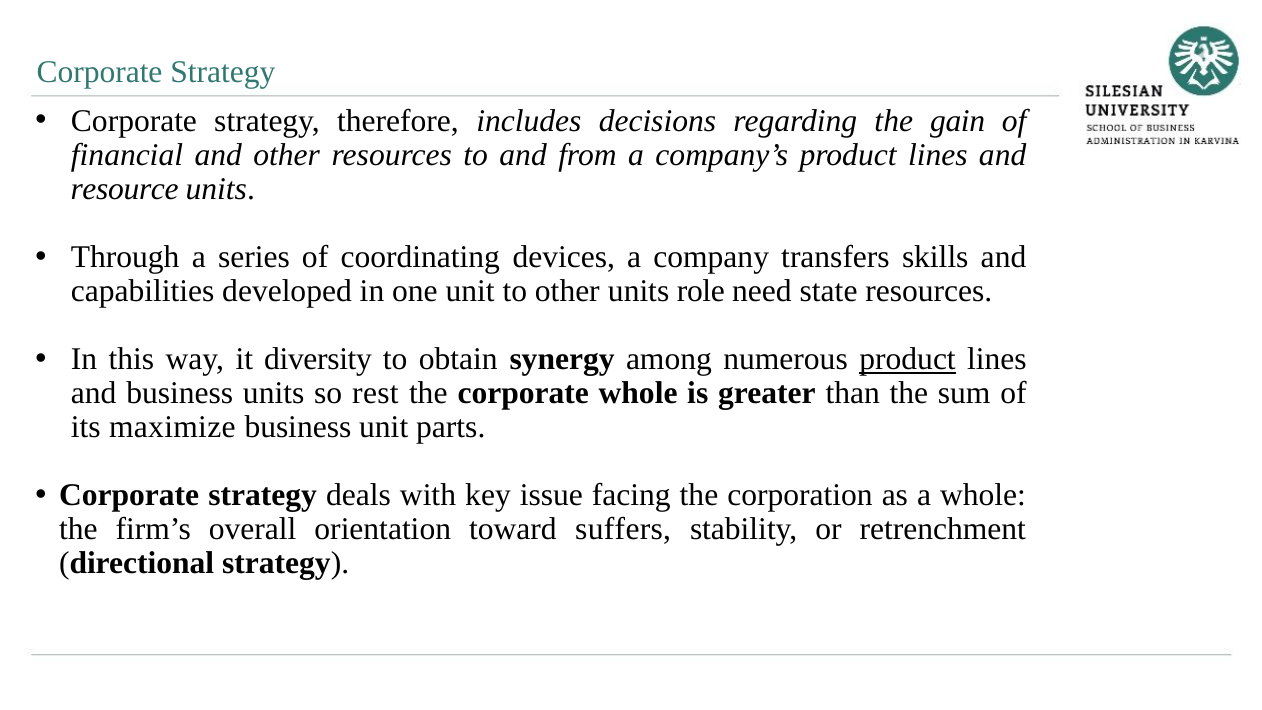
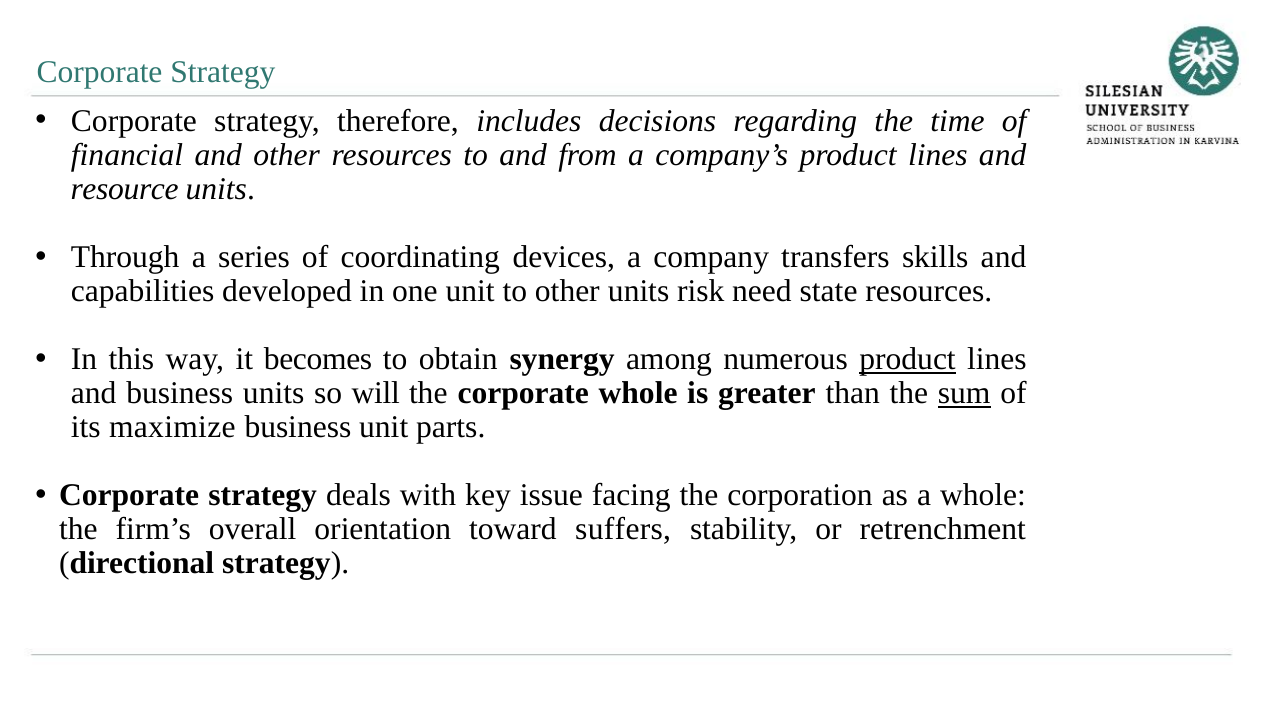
gain: gain -> time (957, 121)
role: role -> risk (701, 291)
diversity: diversity -> becomes (318, 359)
rest: rest -> will (376, 393)
sum underline: none -> present (964, 393)
